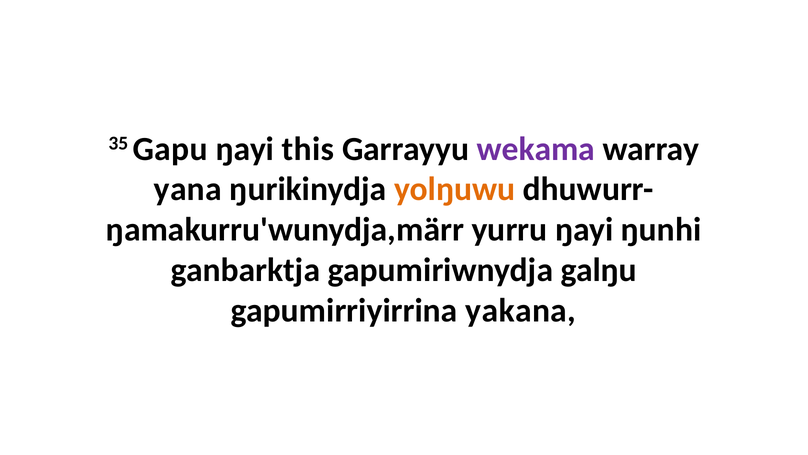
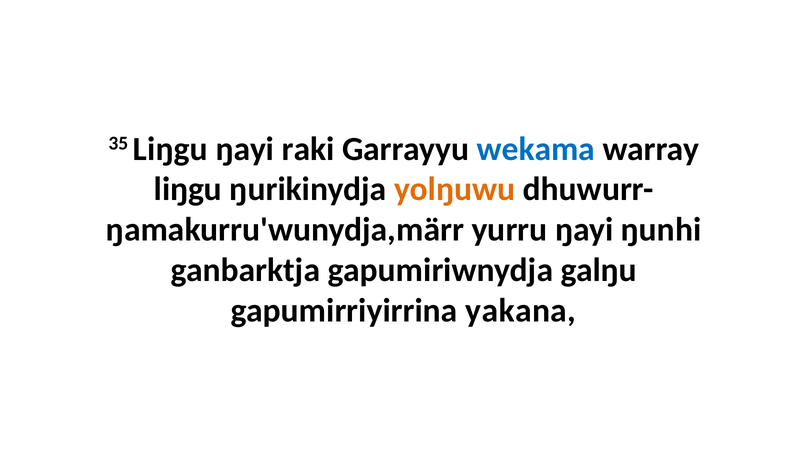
35 Gapu: Gapu -> Liŋgu (170, 149)
this: this -> raki (308, 149)
wekama colour: purple -> blue (536, 149)
yana: yana -> liŋgu (188, 189)
